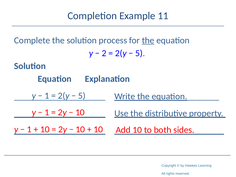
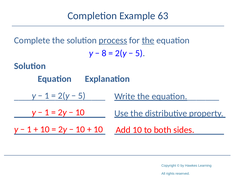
11: 11 -> 63 (163, 16)
process underline: none -> present (113, 40)
2: 2 -> 8 (104, 53)
